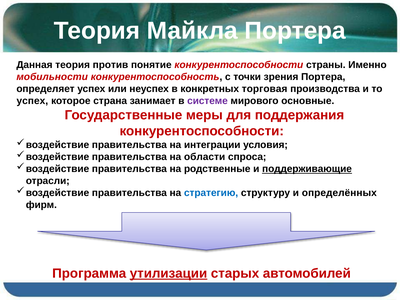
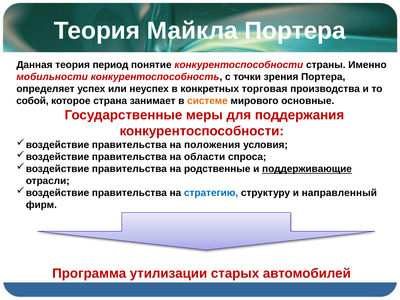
против: против -> период (111, 65)
успех: успех -> собой (32, 101)
системе colour: purple -> orange (207, 101)
интеграции: интеграции -> положения (212, 145)
определённых: определённых -> направленный (339, 193)
утилизации underline: present -> none (169, 273)
